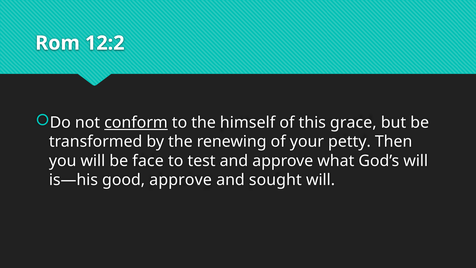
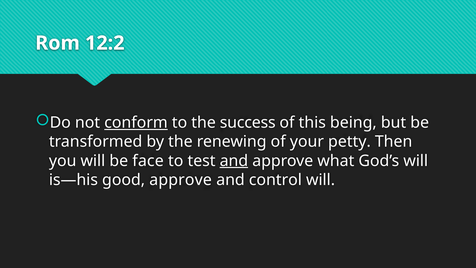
himself: himself -> success (248, 123)
grace: grace -> being (353, 123)
and underline: none -> present (234, 161)
sought: sought -> control (275, 180)
